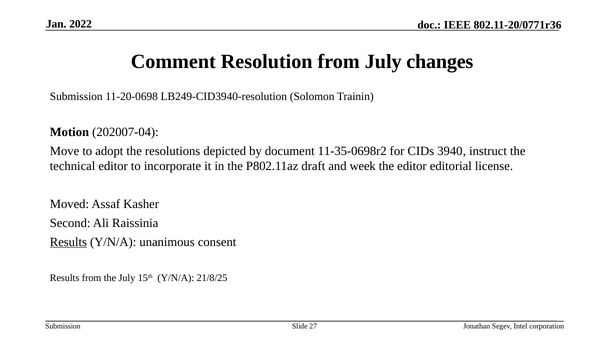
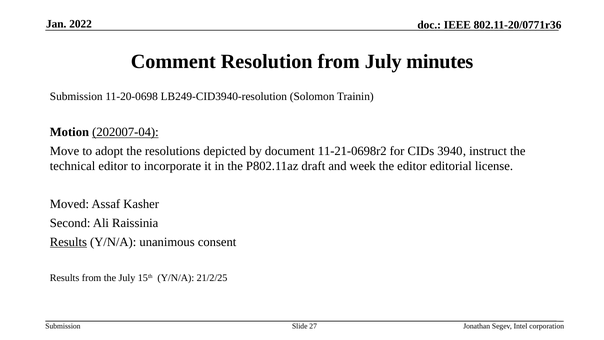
changes: changes -> minutes (440, 62)
202007-04 underline: none -> present (125, 132)
11-35-0698r2: 11-35-0698r2 -> 11-21-0698r2 (352, 151)
21/8/25: 21/8/25 -> 21/2/25 (212, 278)
